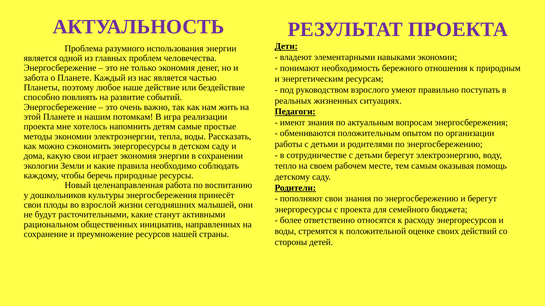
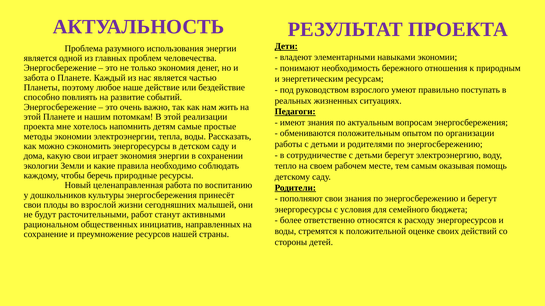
В игра: игра -> этой (172, 117)
с проекта: проекта -> условия (356, 210)
расточительными какие: какие -> работ (142, 215)
